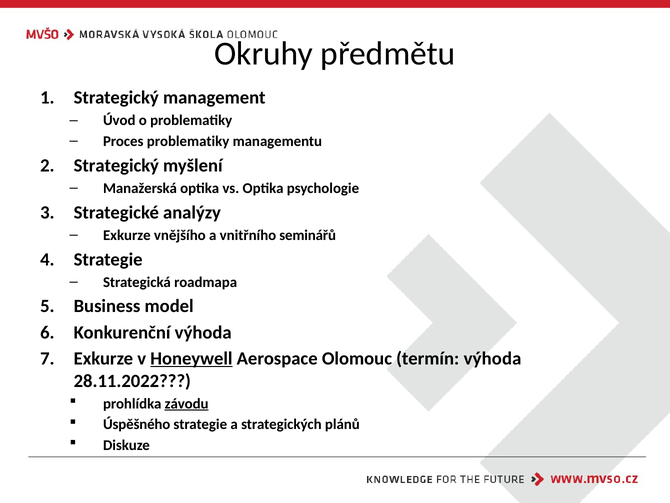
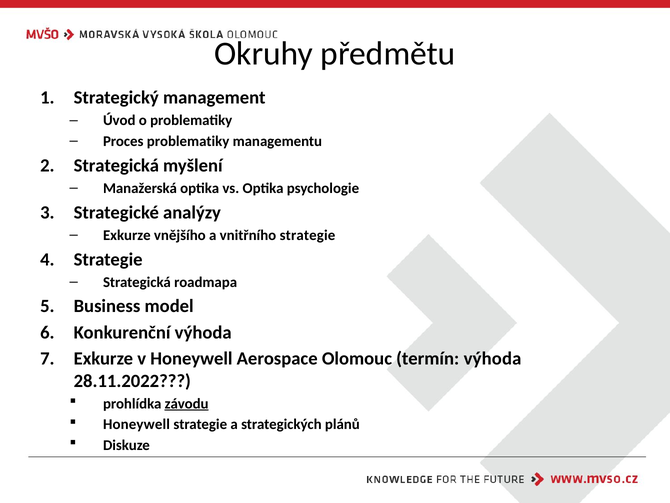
Strategický: Strategický -> Strategická (116, 165)
vnitřního seminářů: seminářů -> strategie (307, 235)
Honeywell underline: present -> none (191, 358)
Úspěšného: Úspěšného -> Honeywell (137, 424)
